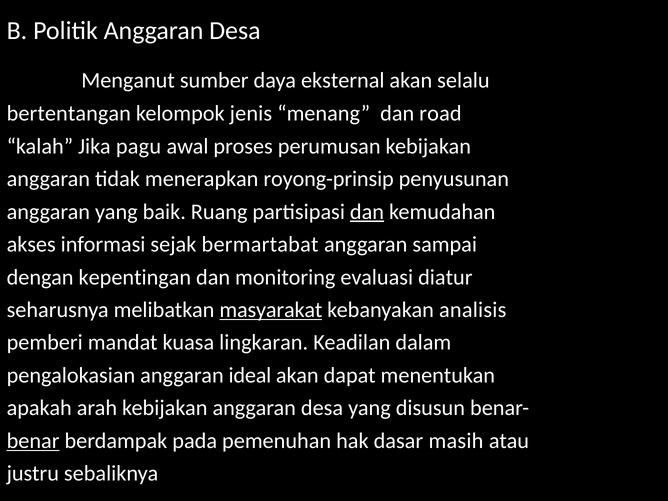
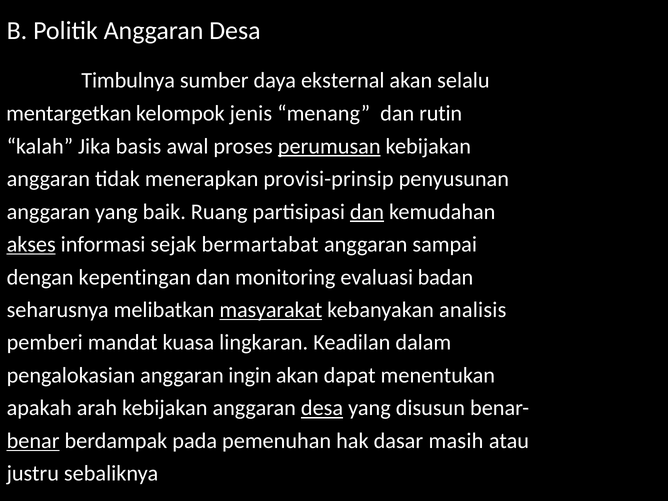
Menganut: Menganut -> Timbulnya (128, 80)
bertentangan: bertentangan -> mentargetkan (69, 113)
road: road -> rutin (441, 113)
pagu: pagu -> basis (139, 146)
perumusan underline: none -> present (329, 146)
royong-prinsip: royong-prinsip -> provisi-prinsip (328, 179)
akses underline: none -> present (31, 244)
diatur: diatur -> badan (445, 277)
ideal: ideal -> ingin (250, 375)
desa underline: none -> present (322, 408)
